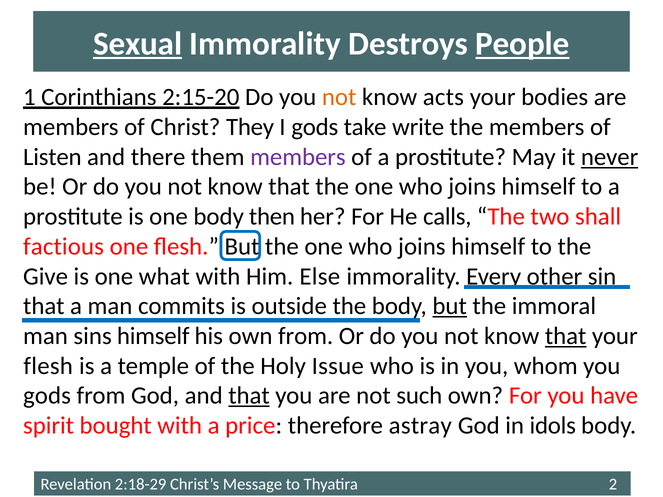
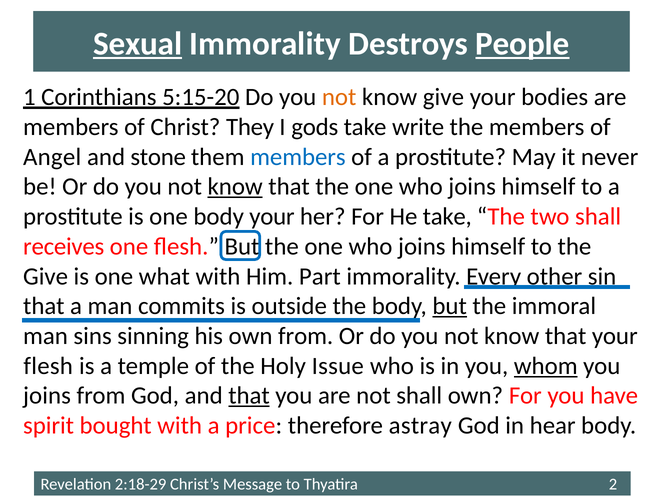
2:15-20: 2:15-20 -> 5:15-20 (201, 97)
know acts: acts -> give (443, 97)
Listen: Listen -> Angel (52, 157)
there: there -> stone (158, 157)
members colour: purple -> blue (298, 157)
never underline: present -> none (610, 157)
know underline: none -> present (235, 187)
body then: then -> your (272, 217)
He calls: calls -> take (447, 217)
factious: factious -> receives (64, 247)
Else: Else -> Part (320, 276)
sins himself: himself -> sinning (153, 336)
that underline: present -> none (566, 336)
whom underline: none -> present (546, 366)
gods: gods -> joins (47, 396)
not such: such -> shall (419, 396)
idols: idols -> hear (553, 426)
